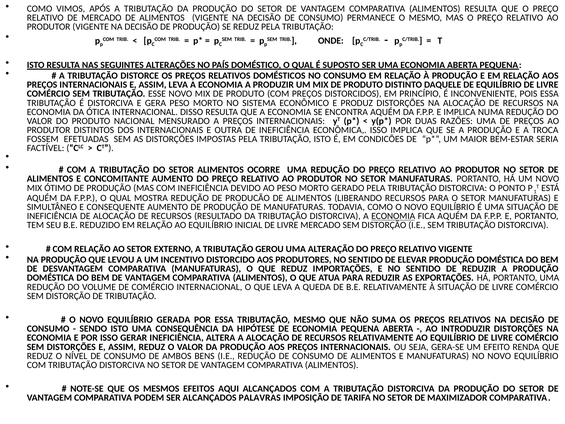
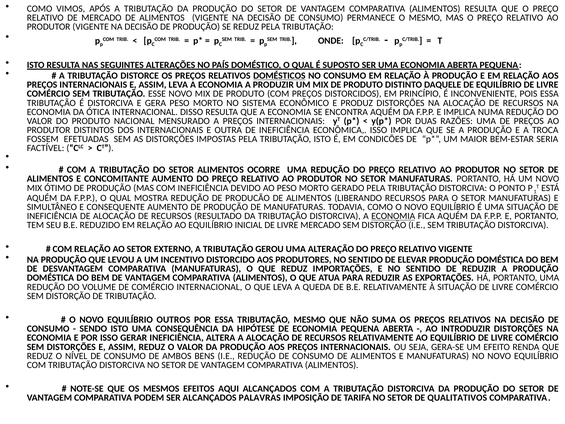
DOMÉSTICOS underline: none -> present (279, 76)
GERADA: GERADA -> OUTROS (173, 320)
MAXIMIZADOR: MAXIMIZADOR -> QUALITATIVOS (457, 398)
